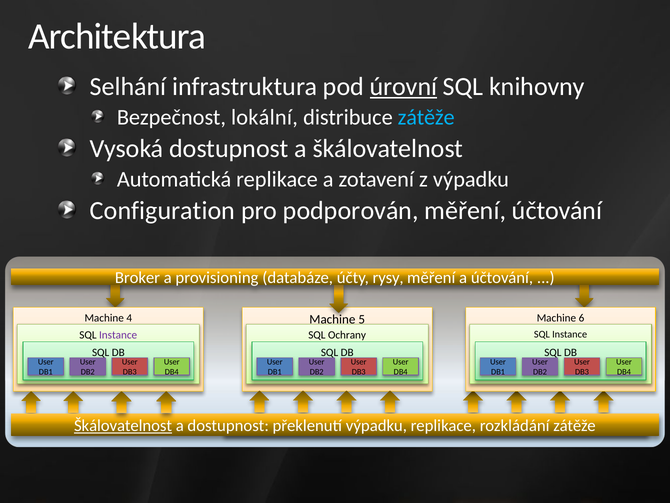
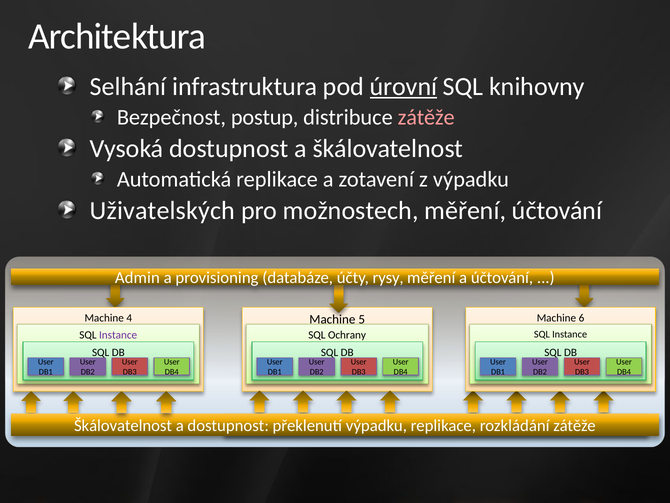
lokální: lokální -> postup (265, 117)
zátěže colour: light blue -> pink (426, 117)
Configuration: Configuration -> Uživatelských (162, 210)
podporován: podporován -> možnostech (351, 210)
Broker: Broker -> Admin (137, 278)
Škálovatelnost underline: present -> none (123, 425)
